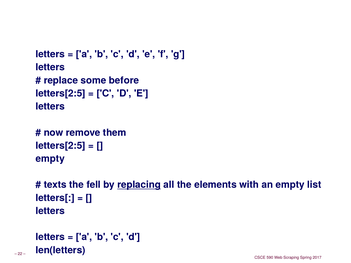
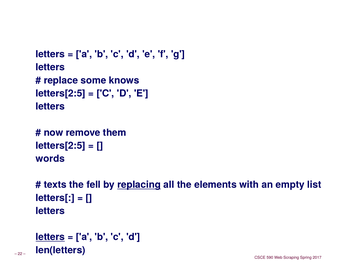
before: before -> knows (124, 80)
empty: empty -> words (50, 159)
letters underline: none -> present (50, 237)
